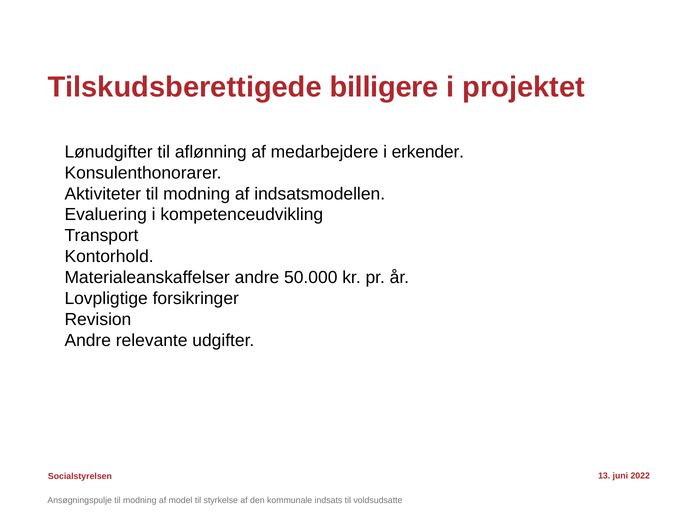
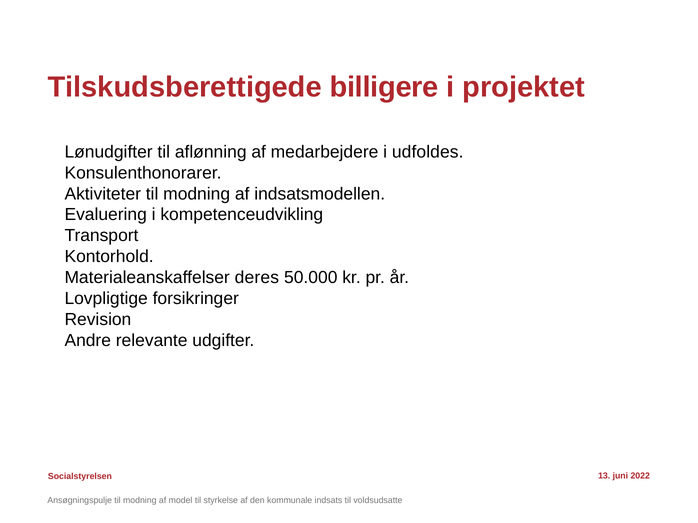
erkender: erkender -> udfoldes (428, 152)
Materialeanskaffelser andre: andre -> deres (257, 278)
